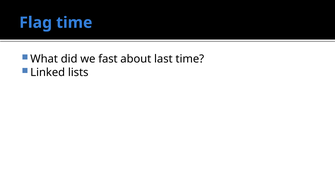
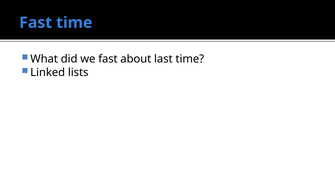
Flag: Flag -> Fast (36, 23)
